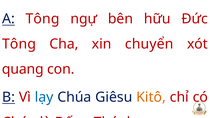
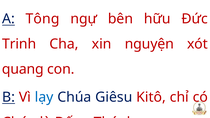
Tông: Tông -> Trinh (19, 44)
chuyển: chuyển -> nguyện (149, 44)
Kitô colour: orange -> red (151, 97)
